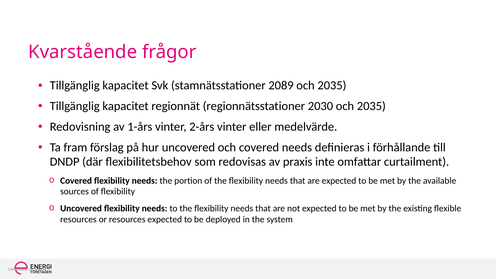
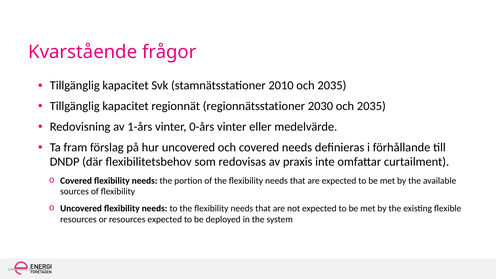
2089: 2089 -> 2010 (281, 86)
2-års: 2-års -> 0-års (202, 127)
